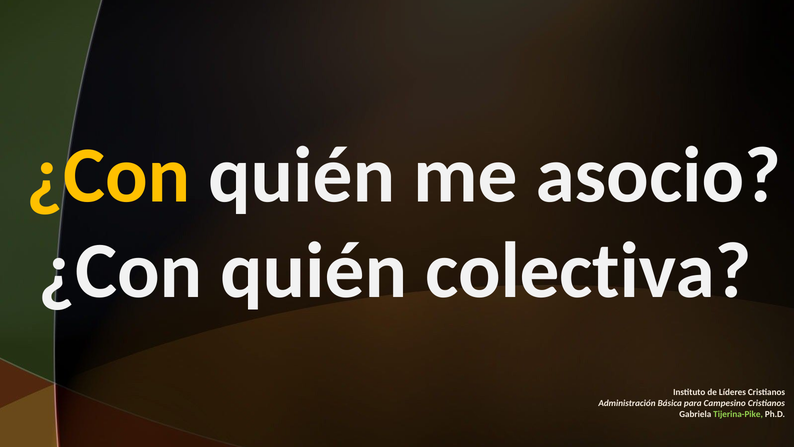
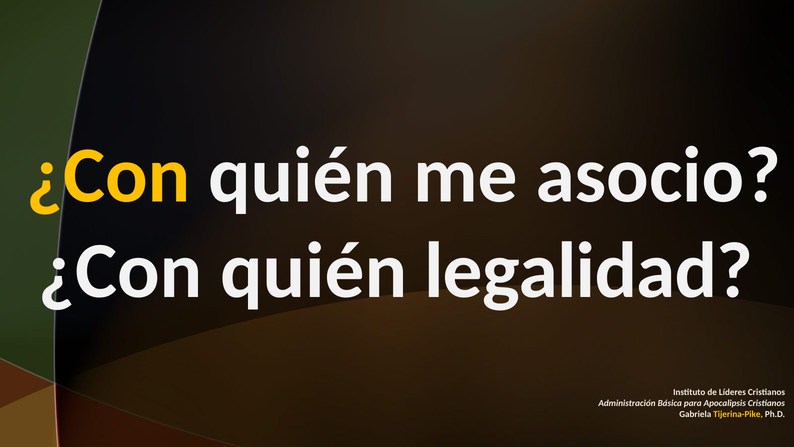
colectiva: colectiva -> legalidad (589, 271)
Campesino: Campesino -> Apocalipsis (725, 403)
Tijerina-Pike colour: light green -> yellow (738, 414)
